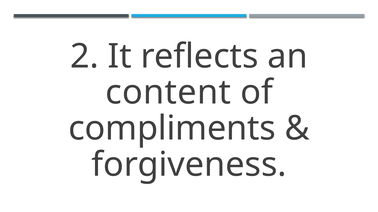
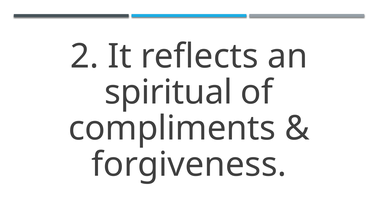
content: content -> spiritual (168, 93)
